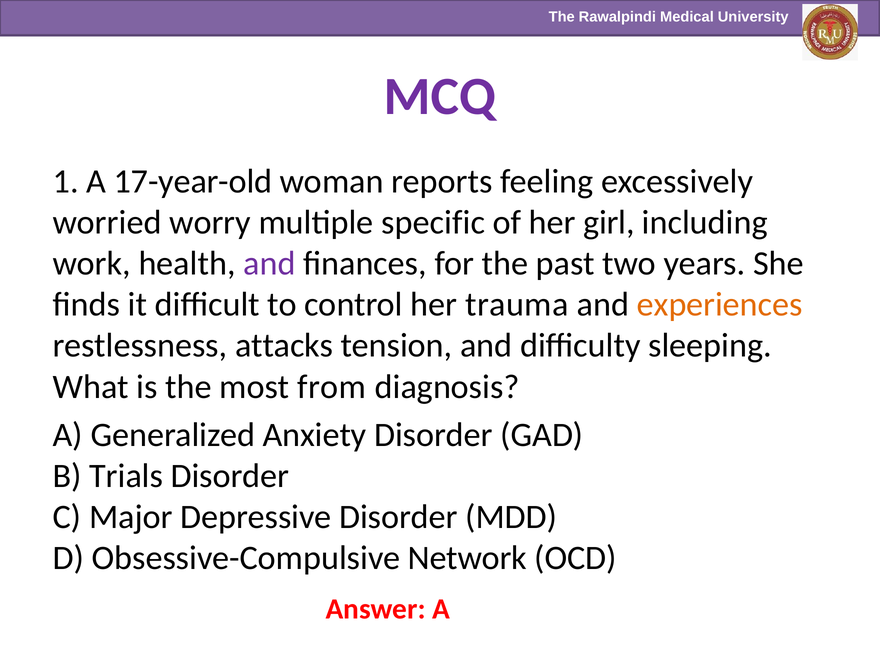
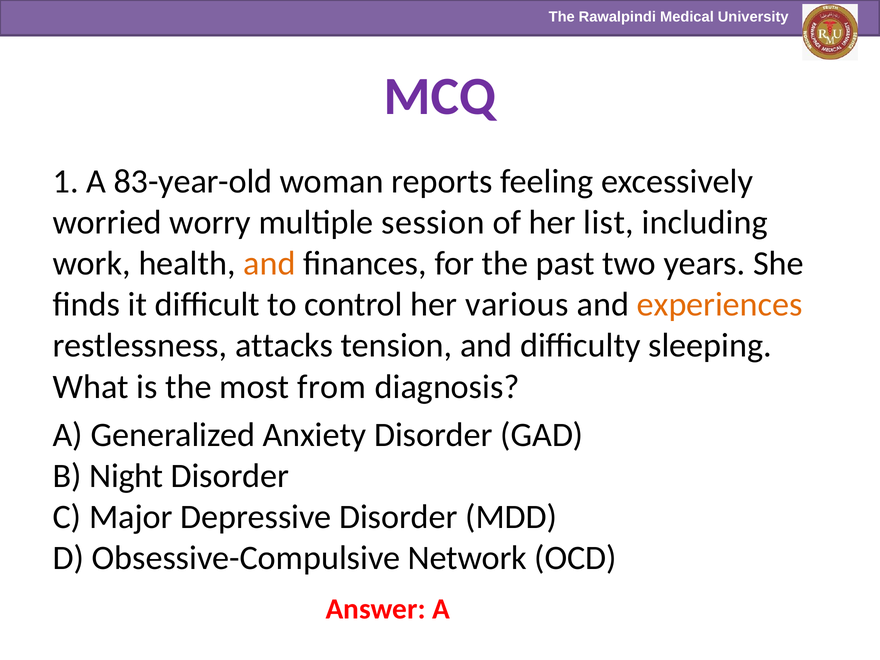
17-year-old: 17-year-old -> 83-year-old (193, 181)
specific: specific -> session (433, 222)
girl: girl -> list (609, 222)
and colour: purple -> orange (269, 264)
trauma: trauma -> various (517, 305)
Trials: Trials -> Night (126, 476)
